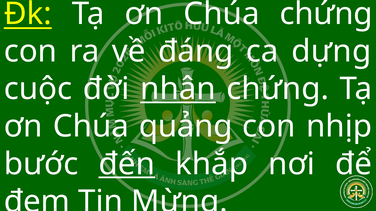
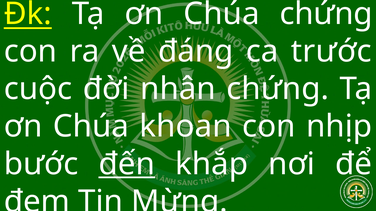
dựng: dựng -> trước (331, 52)
nhân underline: present -> none (178, 89)
quảng: quảng -> khoan (186, 127)
